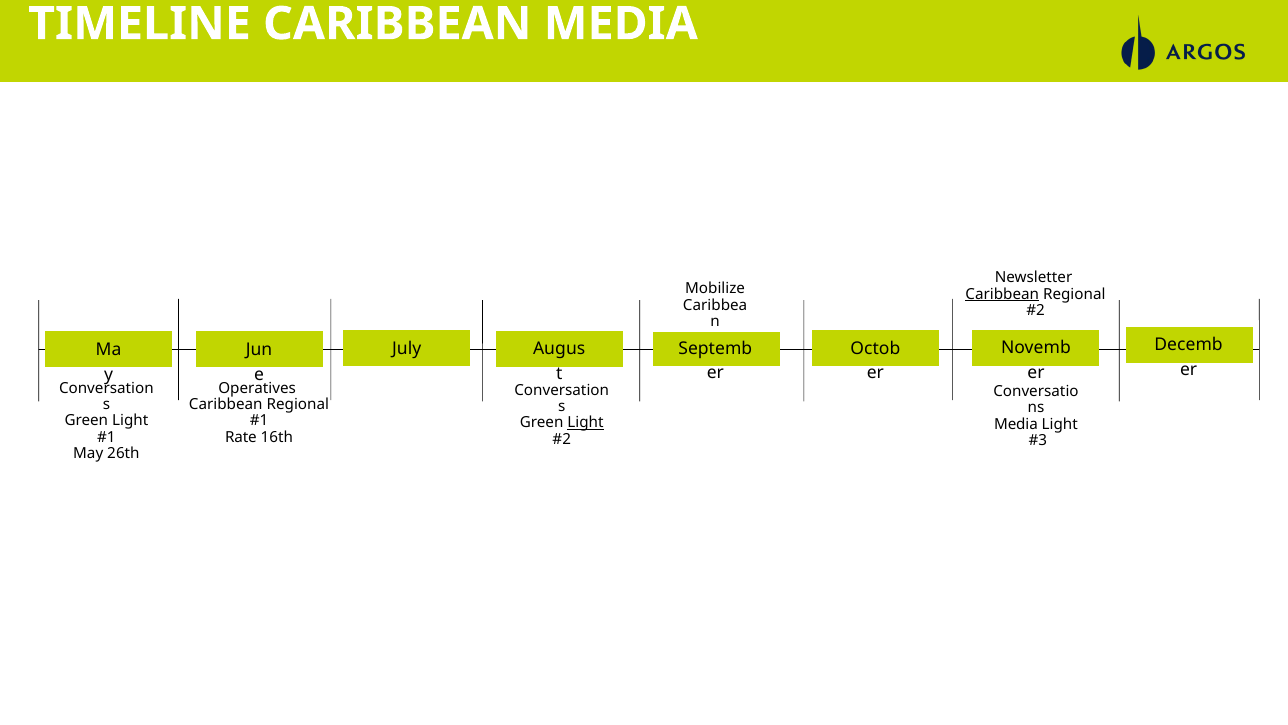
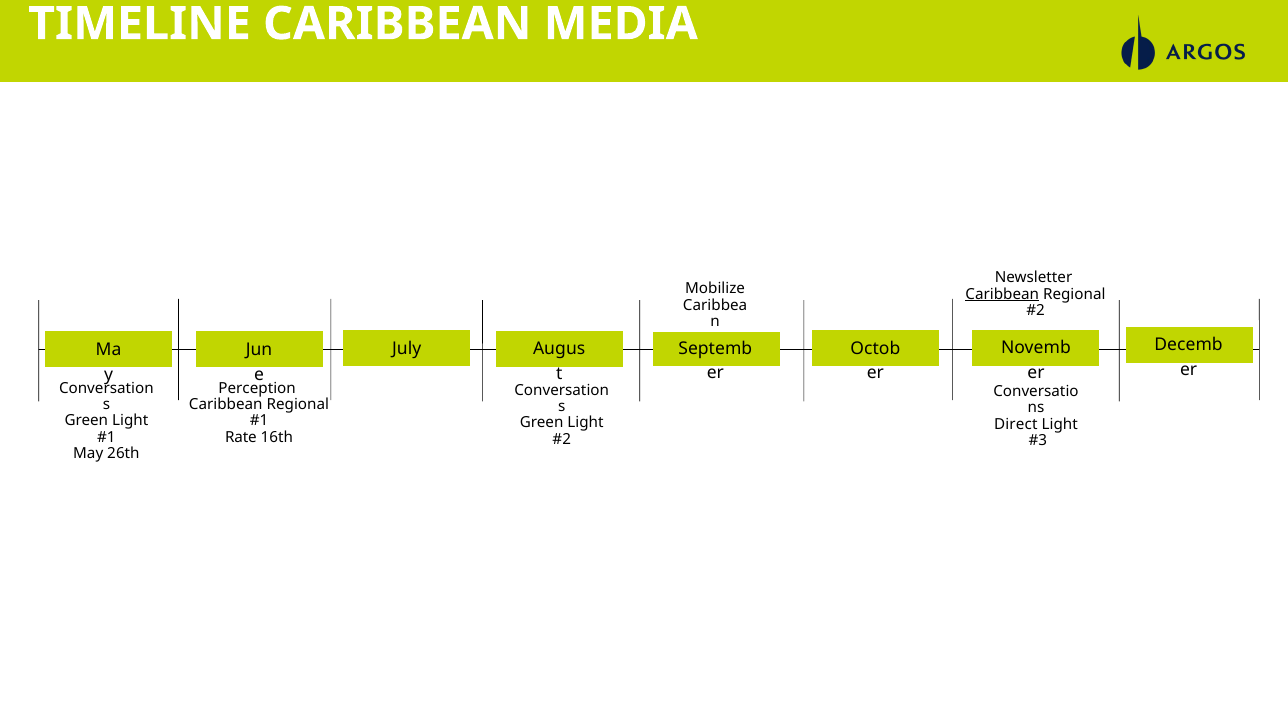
Operatives: Operatives -> Perception (257, 388)
Light underline: present -> none (586, 423)
Media: Media -> Direct (1016, 424)
